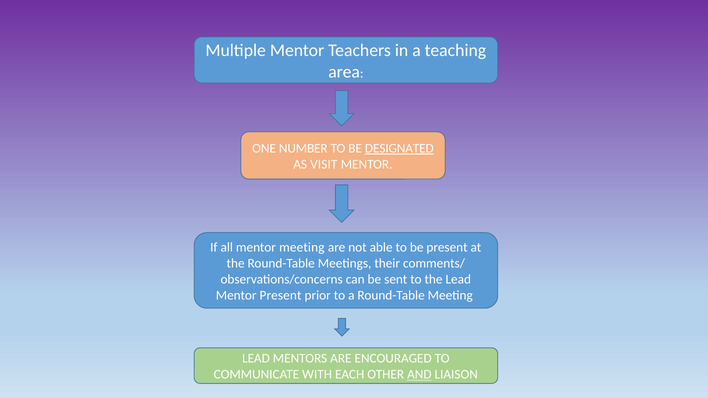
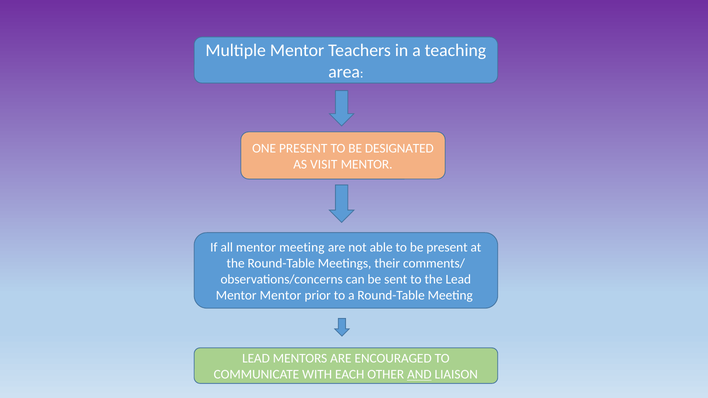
ONE NUMBER: NUMBER -> PRESENT (303, 148)
DESIGNATED underline: present -> none (399, 148)
Mentor Present: Present -> Mentor (280, 295)
